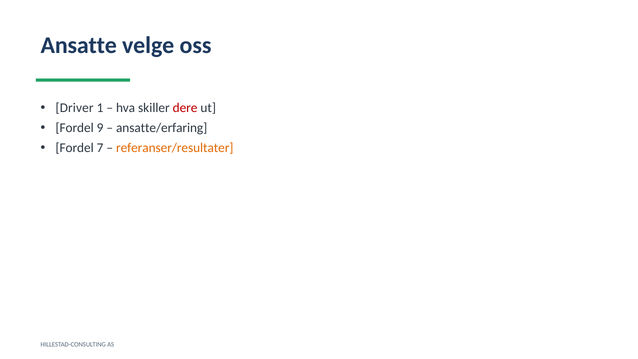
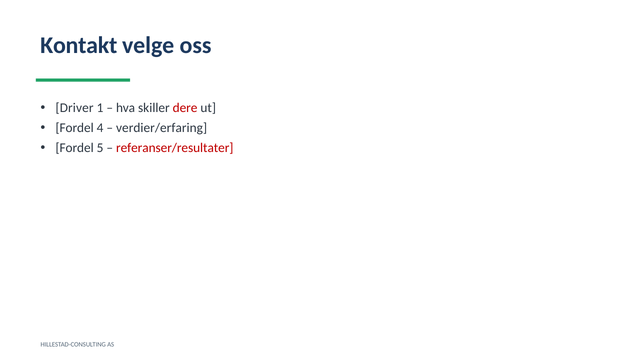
Ansatte: Ansatte -> Kontakt (79, 46)
9: 9 -> 4 (100, 128)
ansatte/erfaring: ansatte/erfaring -> verdier/erfaring (162, 128)
7: 7 -> 5 (100, 148)
referanser/resultater colour: orange -> red (175, 148)
